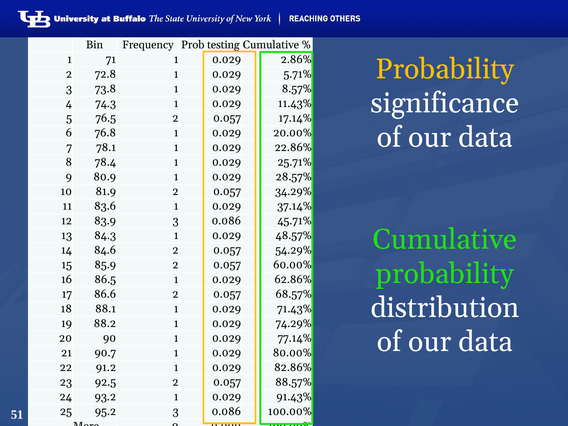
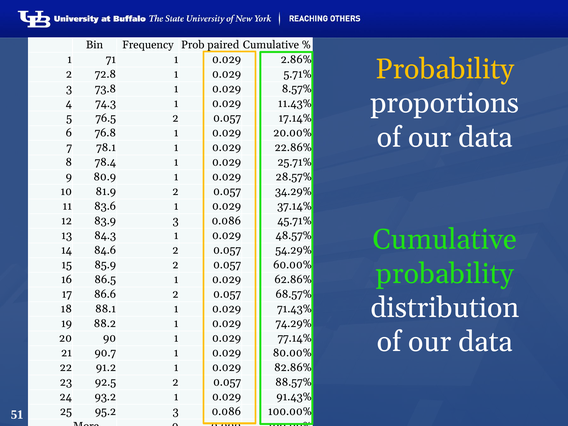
testing: testing -> paired (223, 45)
significance: significance -> proportions (445, 103)
